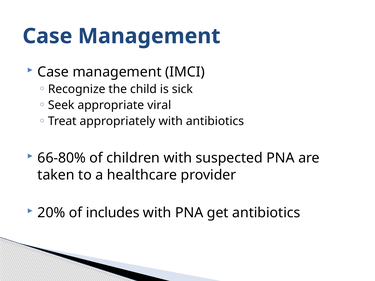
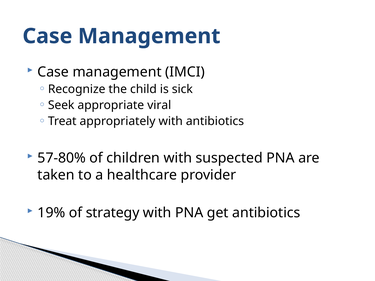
66-80%: 66-80% -> 57-80% (62, 158)
20%: 20% -> 19% (51, 213)
includes: includes -> strategy (113, 213)
